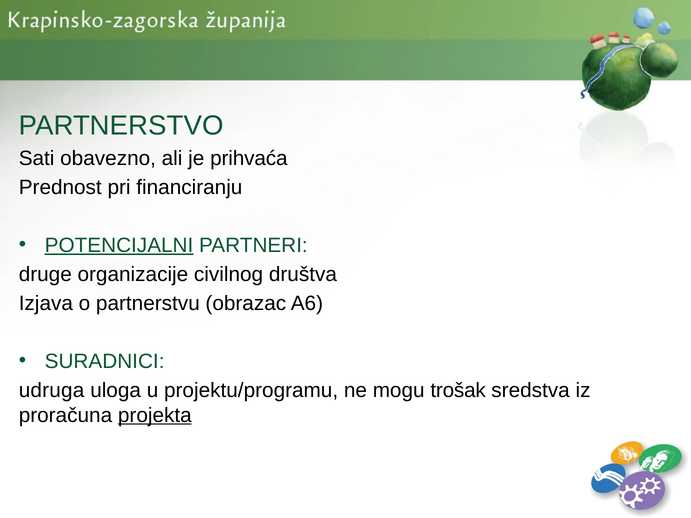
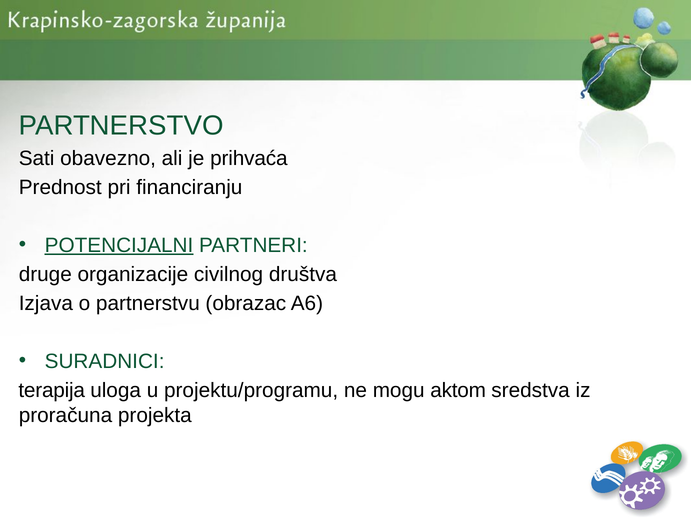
udruga: udruga -> terapija (52, 391)
trošak: trošak -> aktom (458, 391)
projekta underline: present -> none (155, 416)
